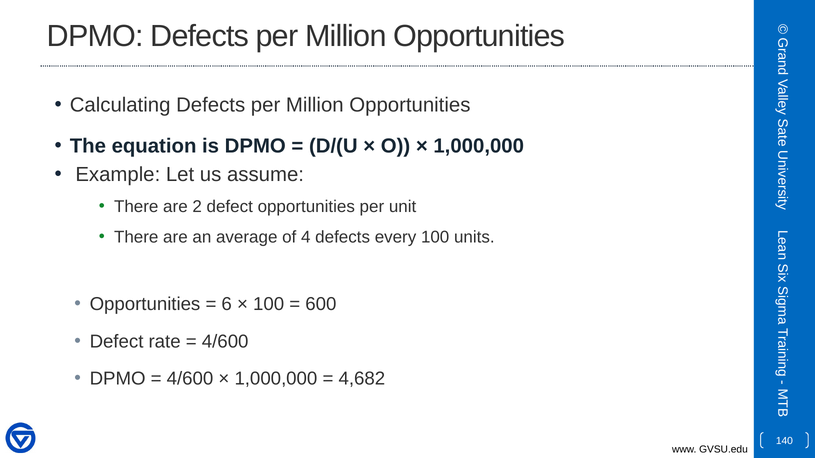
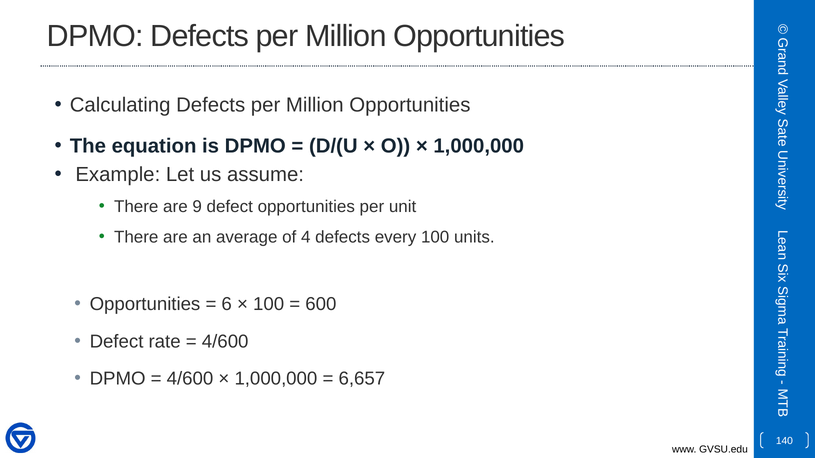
2: 2 -> 9 (197, 207)
4,682: 4,682 -> 6,657 (362, 379)
